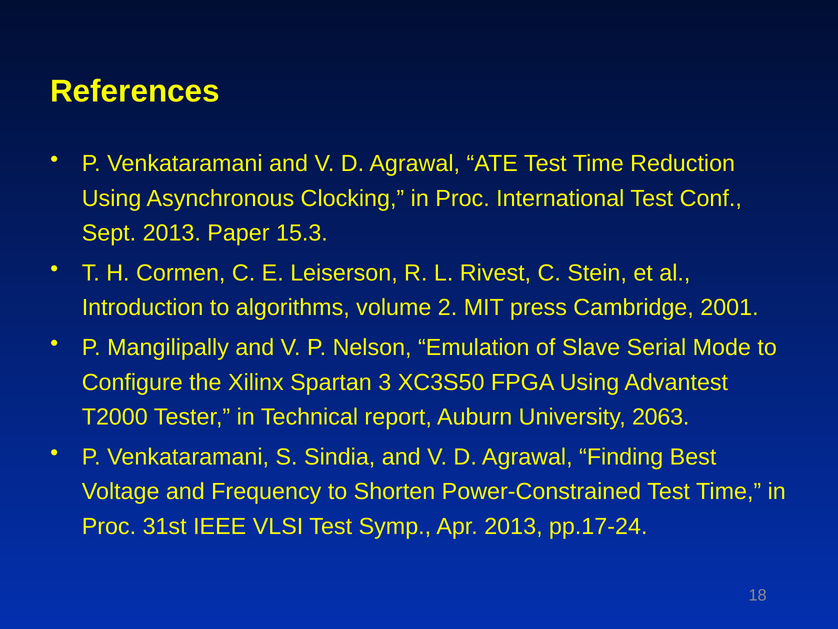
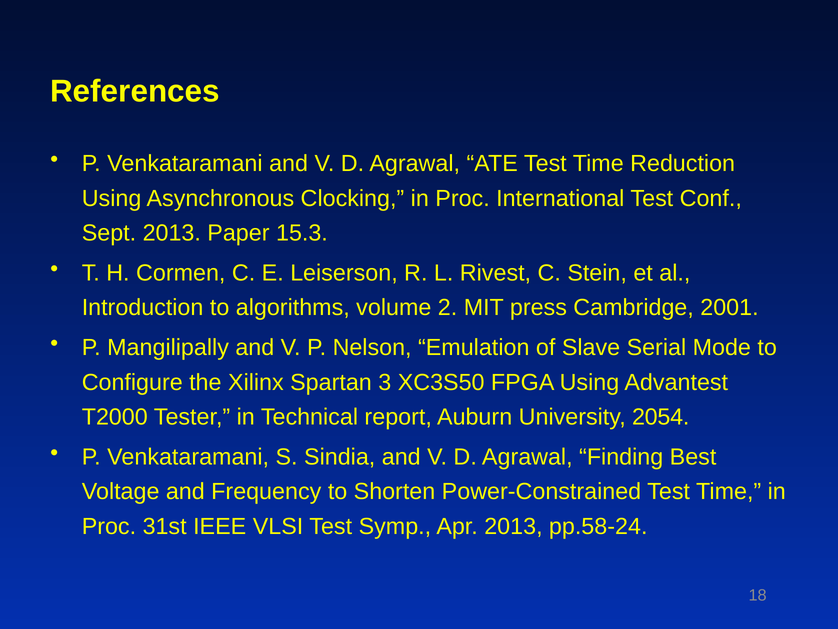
2063: 2063 -> 2054 (661, 417)
pp.17-24: pp.17-24 -> pp.58-24 (598, 526)
